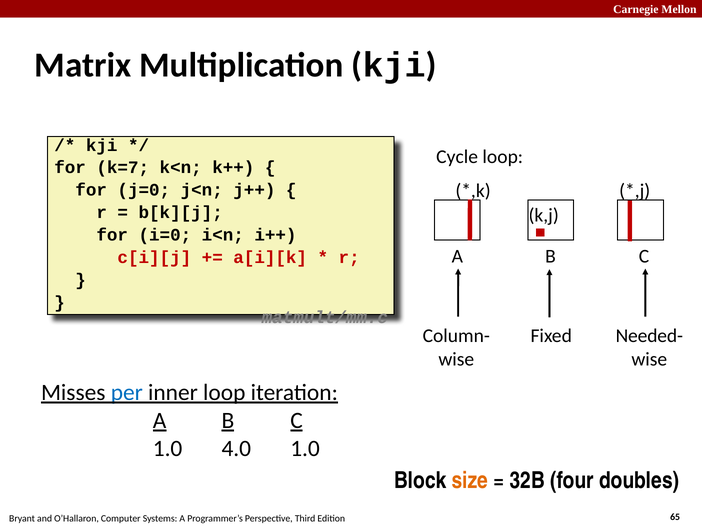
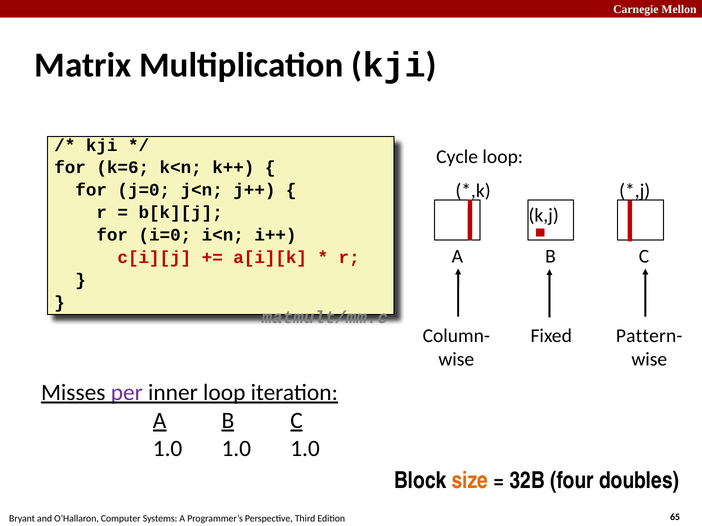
k=7: k=7 -> k=6 (123, 168)
Needed-: Needed- -> Pattern- (649, 336)
per colour: blue -> purple (127, 393)
4.0: 4.0 -> 1.0 (236, 449)
